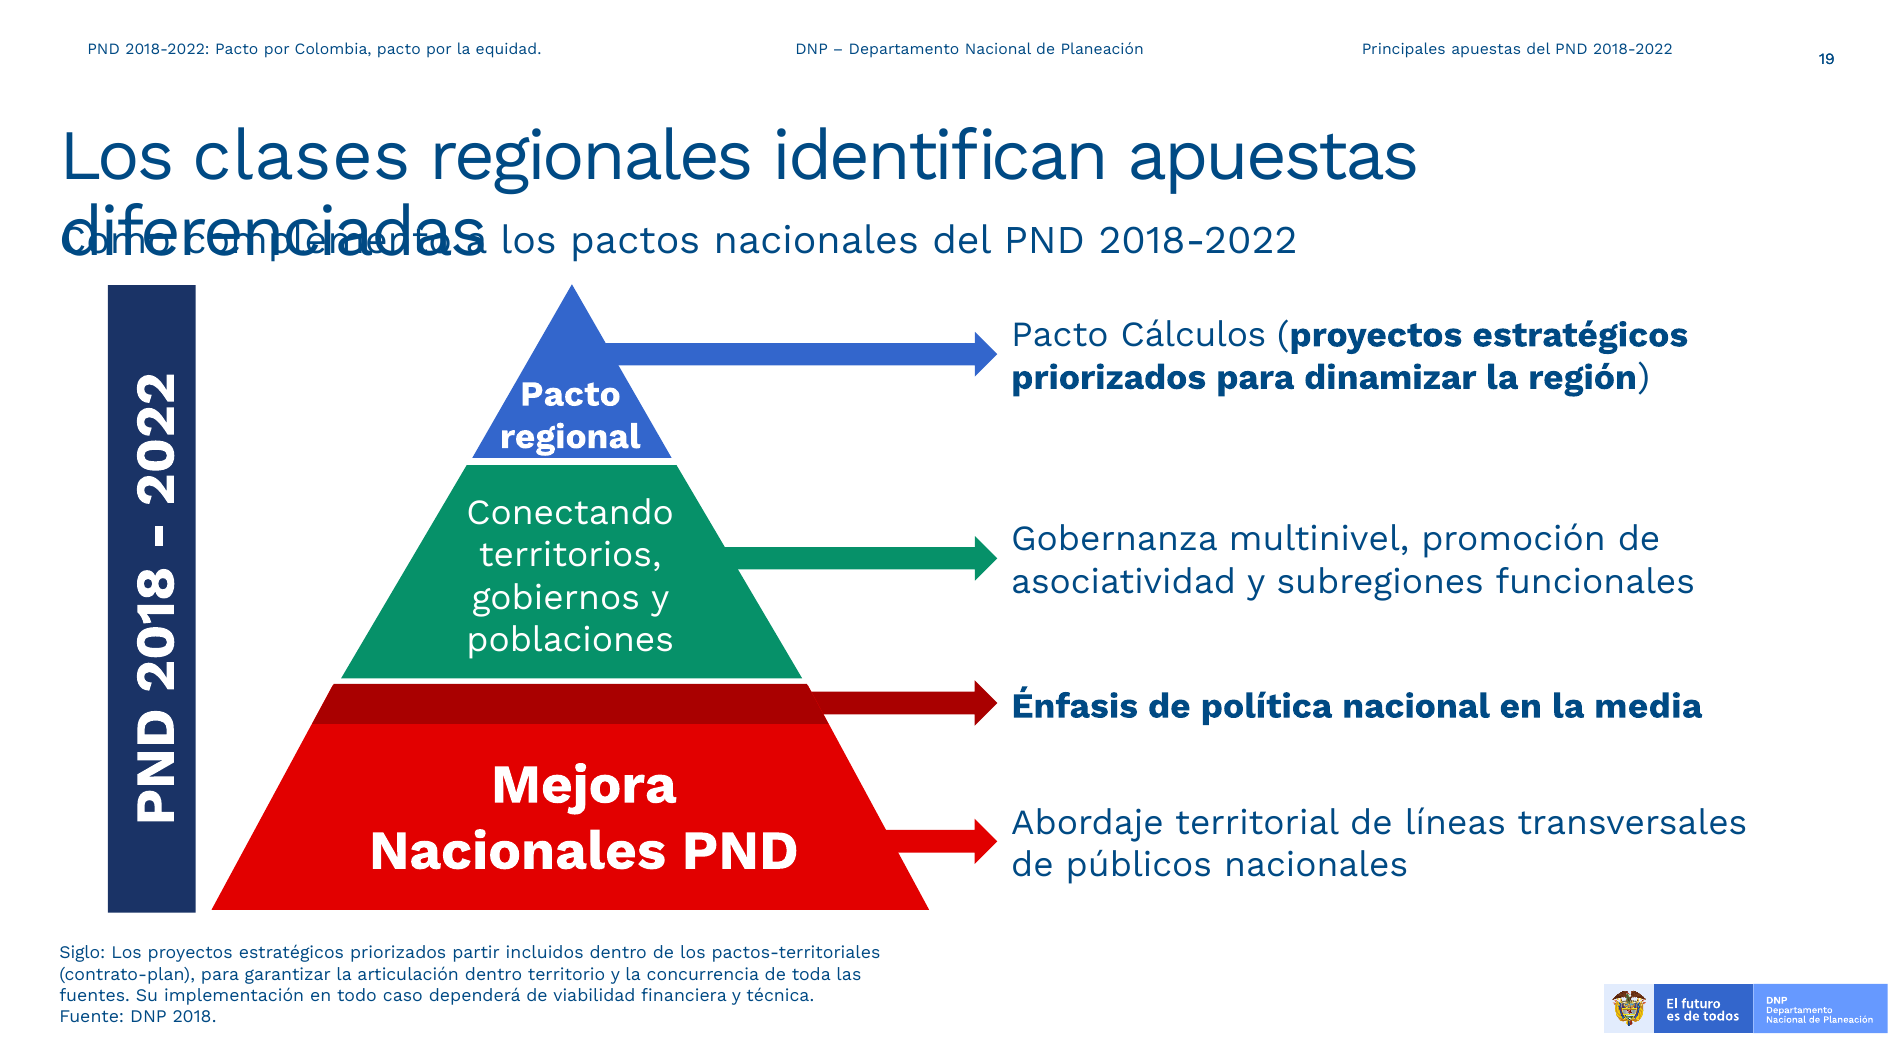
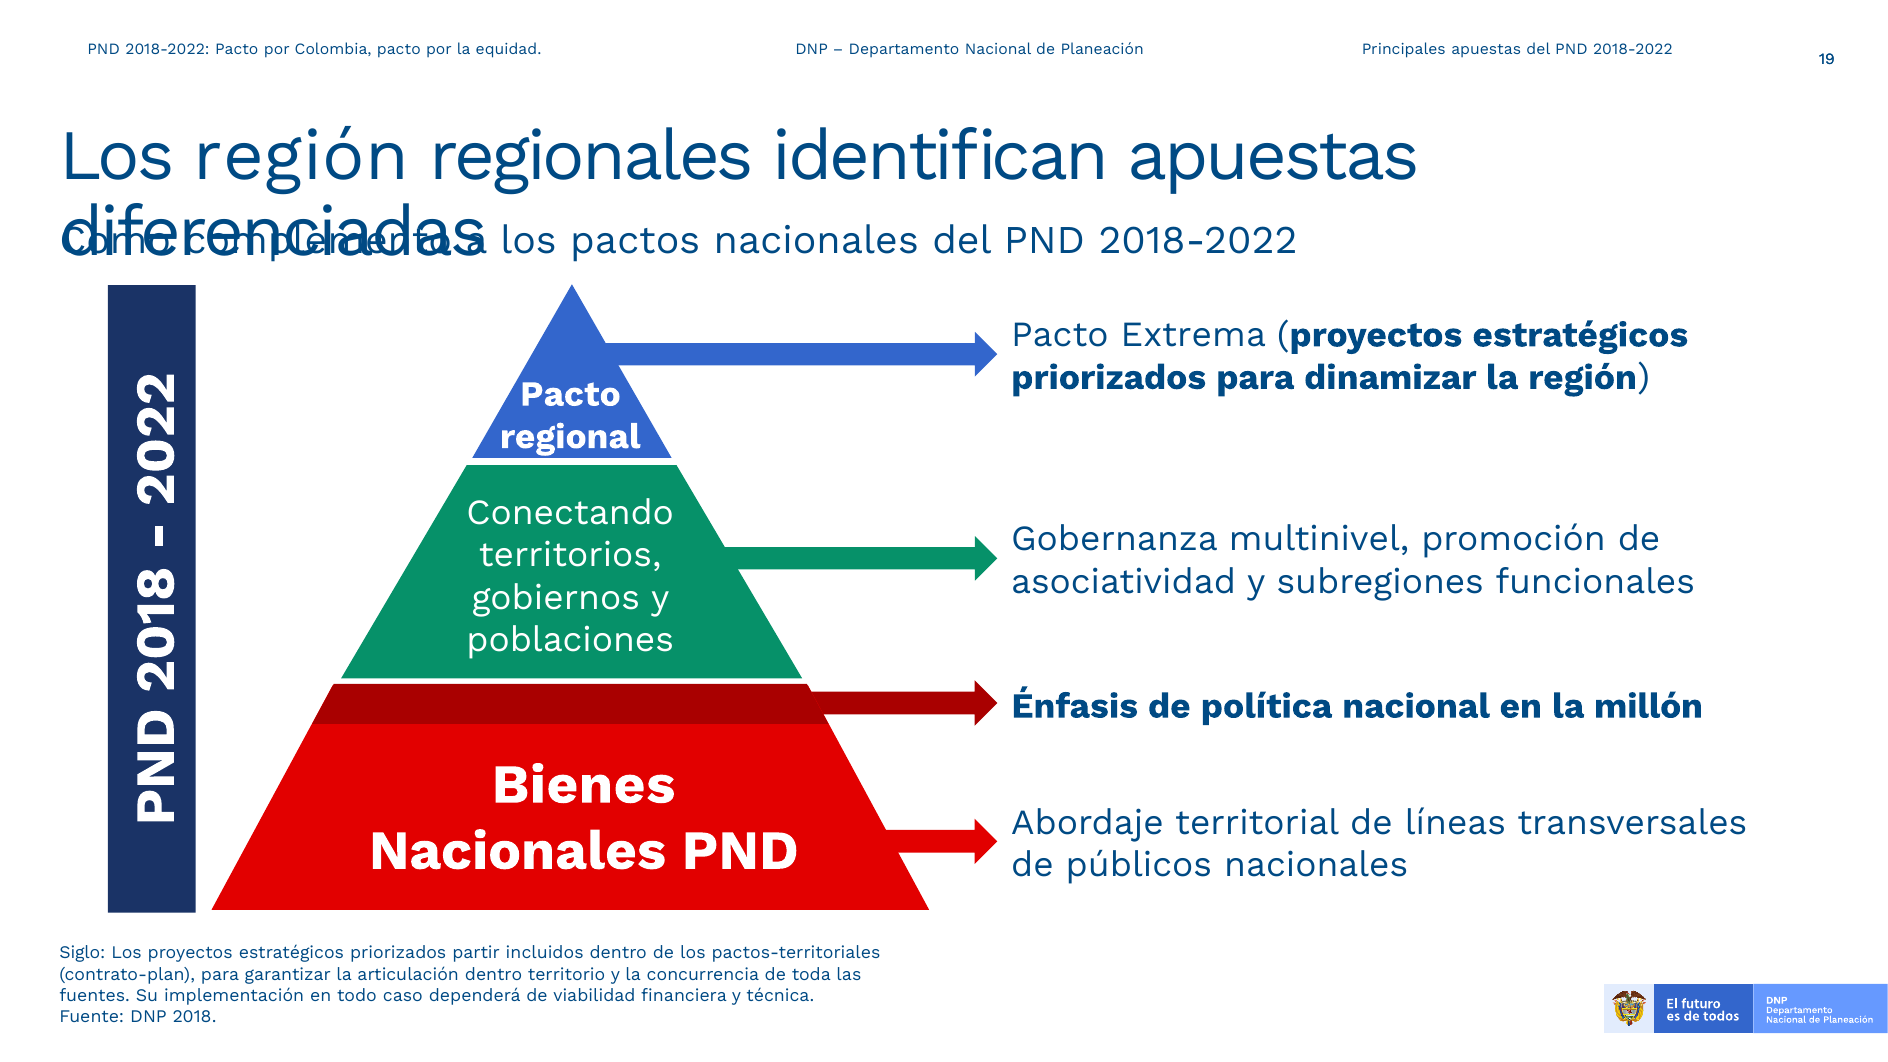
Los clases: clases -> región (302, 156)
Cálculos: Cálculos -> Extrema (1193, 335)
media: media -> millón (1649, 706)
Mejora: Mejora -> Bienes (584, 785)
